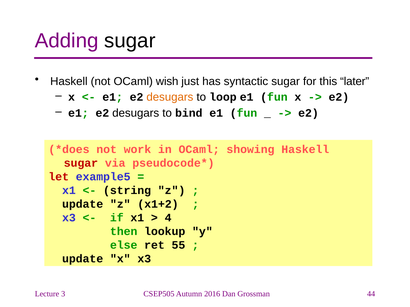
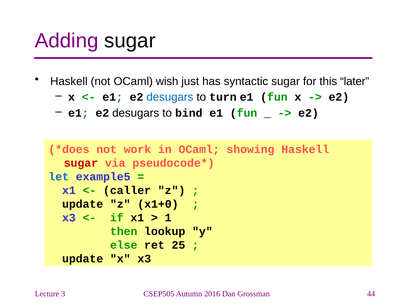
desugars colour: orange -> blue (170, 97)
loop: loop -> turn (223, 97)
let colour: red -> blue (59, 177)
string: string -> caller (127, 191)
x1+2: x1+2 -> x1+0 (158, 204)
4: 4 -> 1 (168, 218)
55: 55 -> 25 (178, 245)
